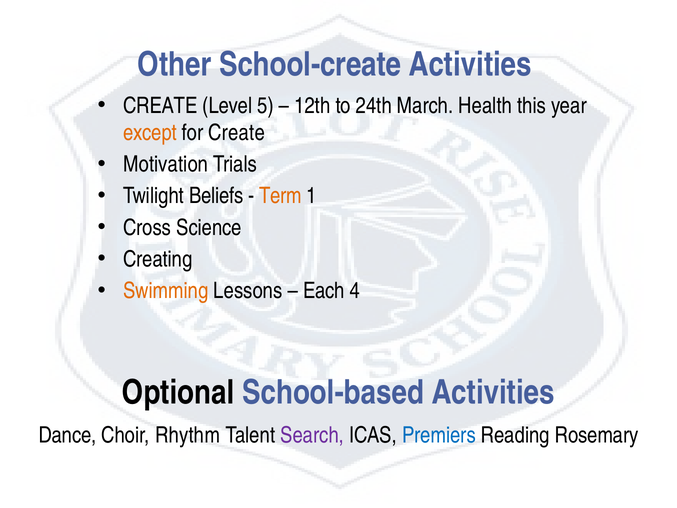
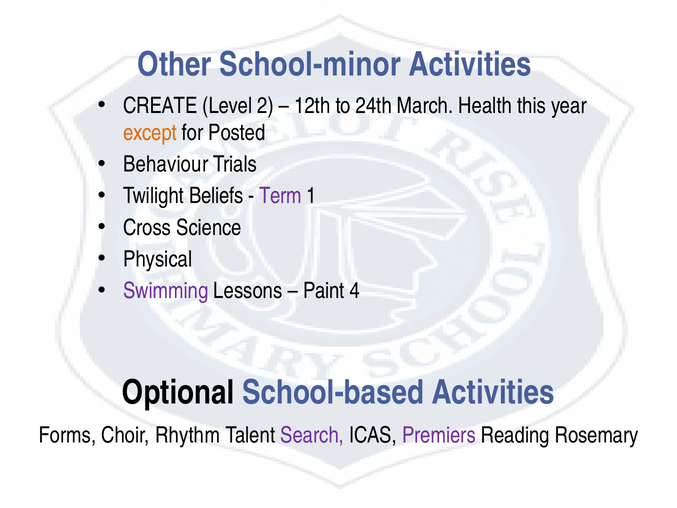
School-create: School-create -> School-minor (310, 64)
5: 5 -> 2 (266, 106)
for Create: Create -> Posted (237, 133)
Motivation: Motivation -> Behaviour (166, 164)
Term colour: orange -> purple (280, 196)
Creating: Creating -> Physical (158, 259)
Swimming colour: orange -> purple (166, 291)
Each: Each -> Paint (324, 291)
Dance: Dance -> Forms (67, 435)
Premiers colour: blue -> purple (439, 435)
